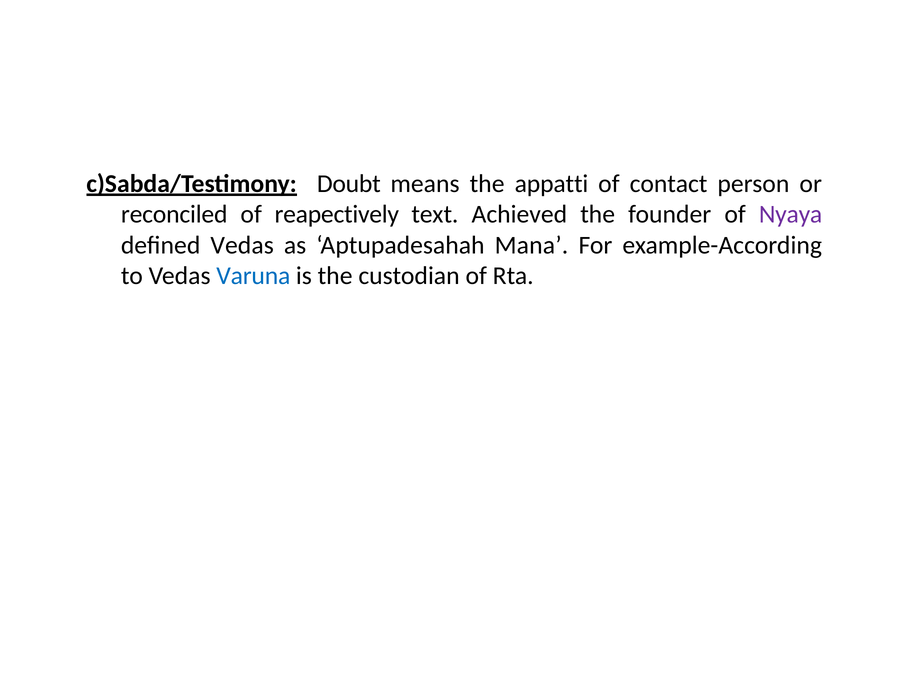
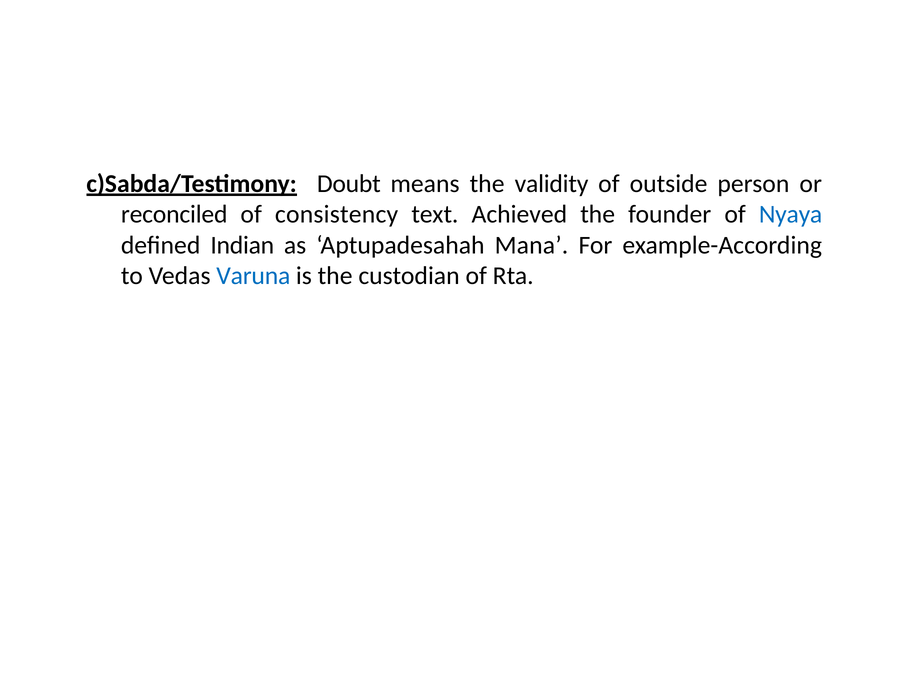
appatti: appatti -> validity (552, 184)
contact: contact -> outside (669, 184)
reapectively: reapectively -> consistency (337, 214)
Nyaya colour: purple -> blue (791, 214)
defined Vedas: Vedas -> Indian (242, 245)
